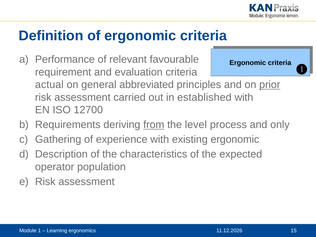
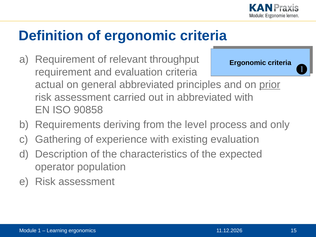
Performance: Performance -> Requirement (65, 59)
favourable: favourable -> throughput (174, 59)
in established: established -> abbreviated (204, 97)
12700: 12700 -> 90858 (88, 110)
from underline: present -> none (154, 125)
existing ergonomic: ergonomic -> evaluation (235, 139)
